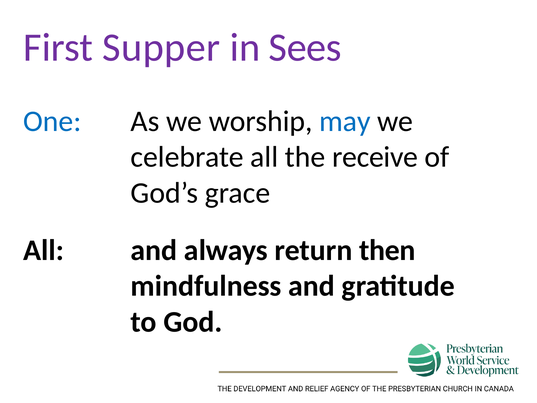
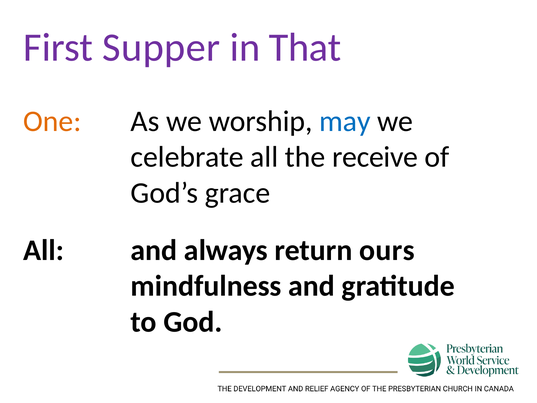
Sees: Sees -> That (305, 47)
One colour: blue -> orange (52, 121)
then: then -> ours (387, 250)
